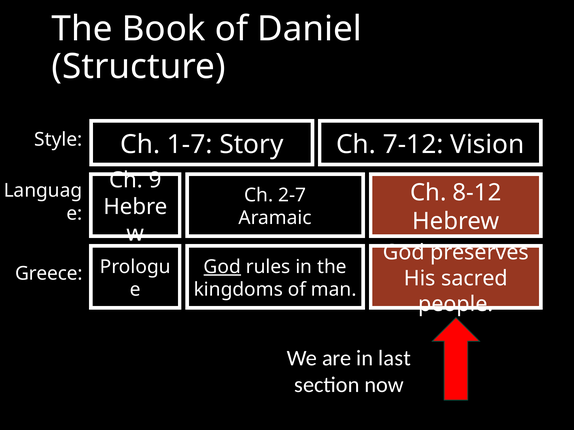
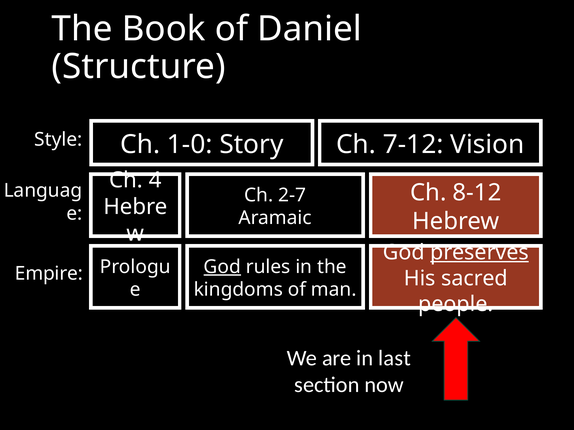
1-7: 1-7 -> 1-0 (190, 145)
9: 9 -> 4 (155, 180)
preserves underline: none -> present (480, 253)
Greece: Greece -> Empire (49, 274)
